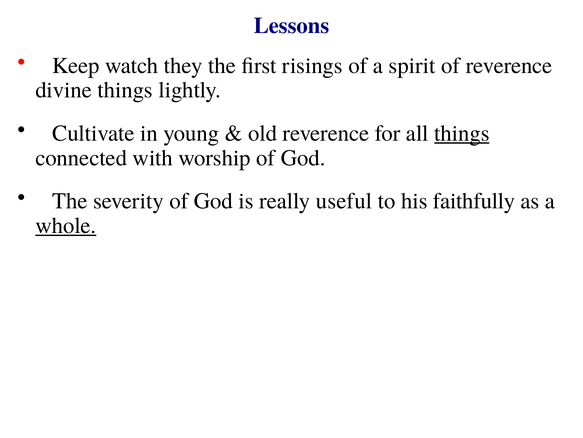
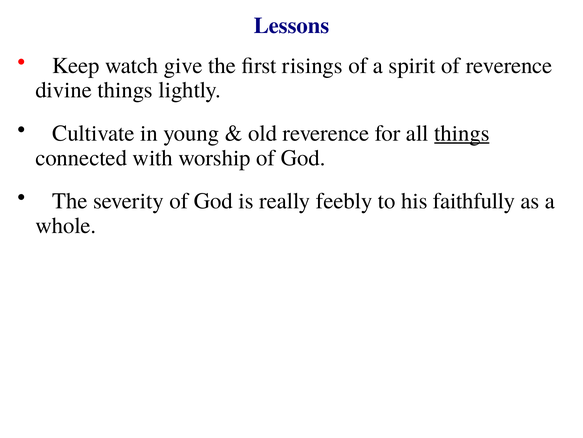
they: they -> give (183, 65)
useful: useful -> feebly (344, 201)
whole underline: present -> none (66, 225)
